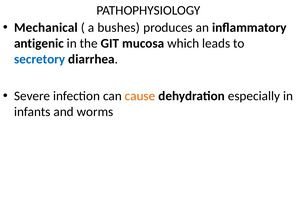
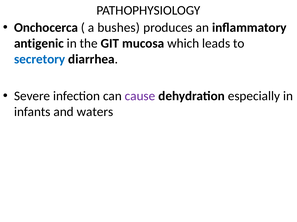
Mechanical: Mechanical -> Onchocerca (46, 28)
cause colour: orange -> purple (140, 96)
worms: worms -> waters (95, 112)
